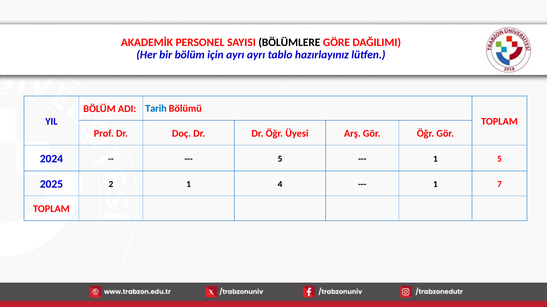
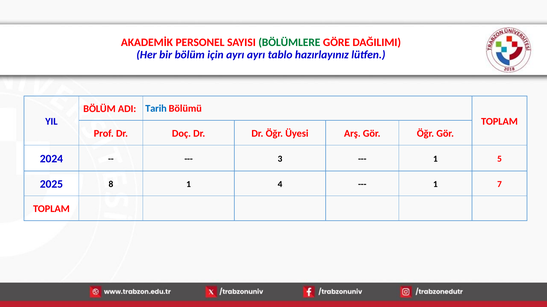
BÖLÜMLERE colour: black -> green (289, 43)
5: 5 -> 3 (280, 159)
2: 2 -> 8 (111, 184)
